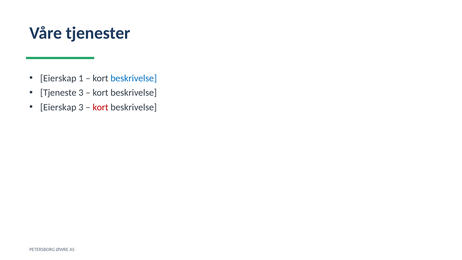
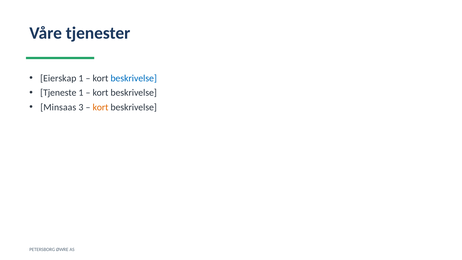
Tjeneste 3: 3 -> 1 (81, 93)
Eierskap: Eierskap -> Minsaas (58, 107)
kort colour: red -> orange (101, 107)
